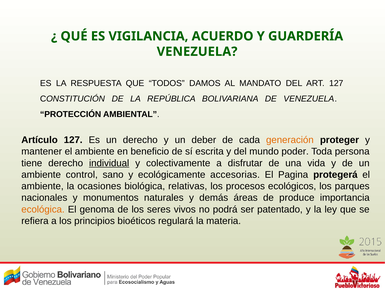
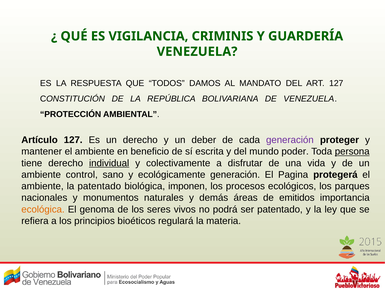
ACUERDO: ACUERDO -> CRIMINIS (222, 36)
generación colour: orange -> purple (290, 140)
persona underline: none -> present (352, 151)
ecológicamente accesorias: accesorias -> generación (235, 175)
la ocasiones: ocasiones -> patentado (99, 186)
relativas: relativas -> imponen (188, 186)
produce: produce -> emitidos (297, 198)
